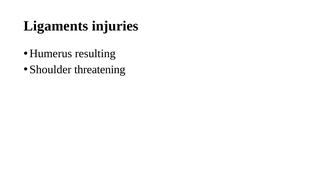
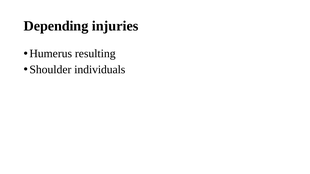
Ligaments: Ligaments -> Depending (56, 26)
threatening: threatening -> individuals (100, 70)
